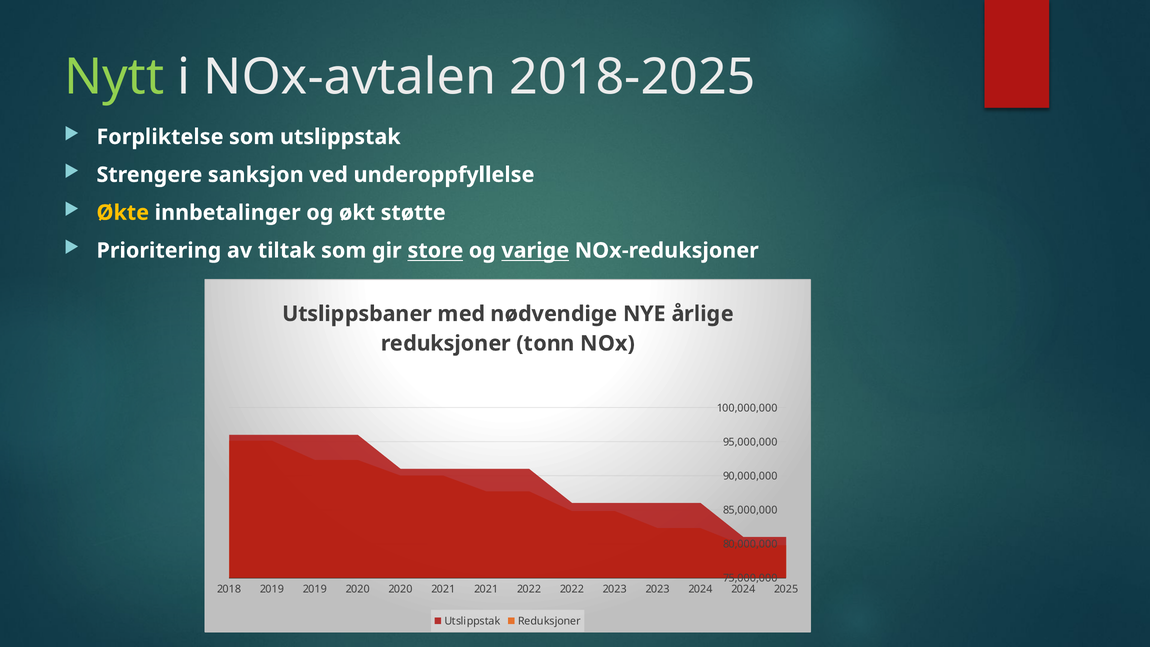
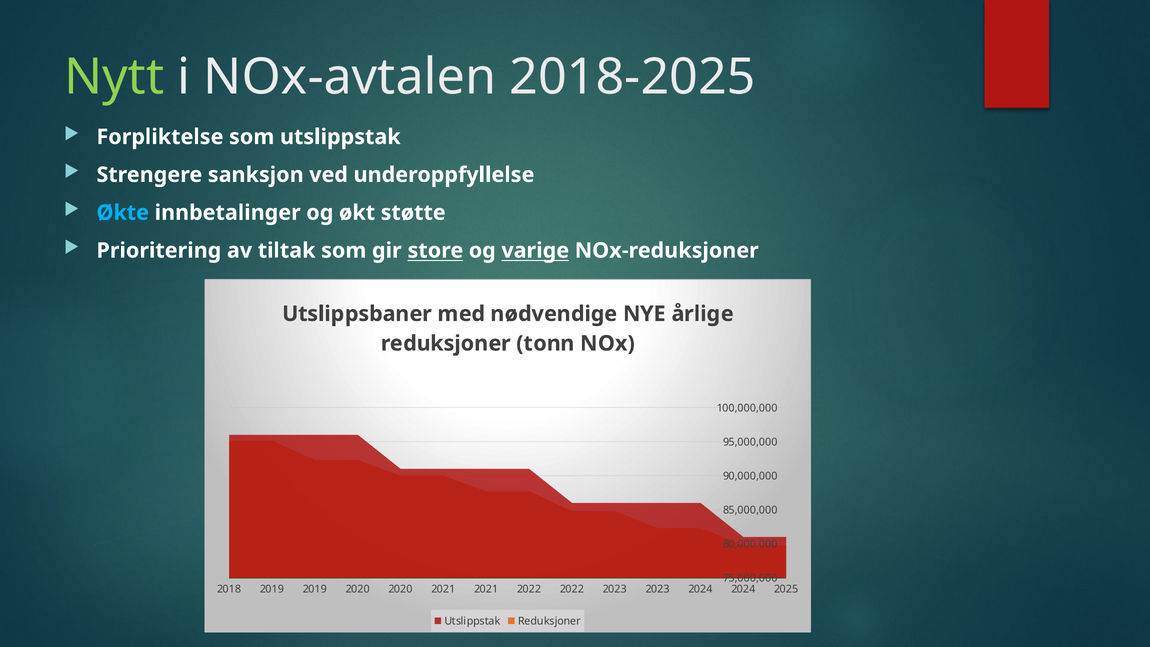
Økte colour: yellow -> light blue (123, 213)
